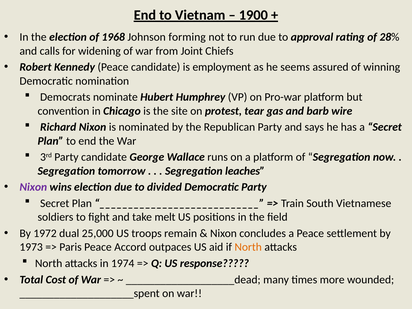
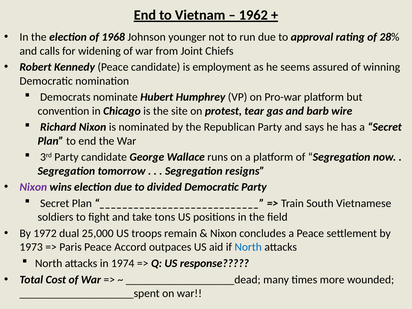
1900: 1900 -> 1962 (253, 15)
forming: forming -> younger (187, 37)
leaches: leaches -> resigns (245, 171)
melt: melt -> tons (165, 217)
North colour: orange -> blue (248, 247)
